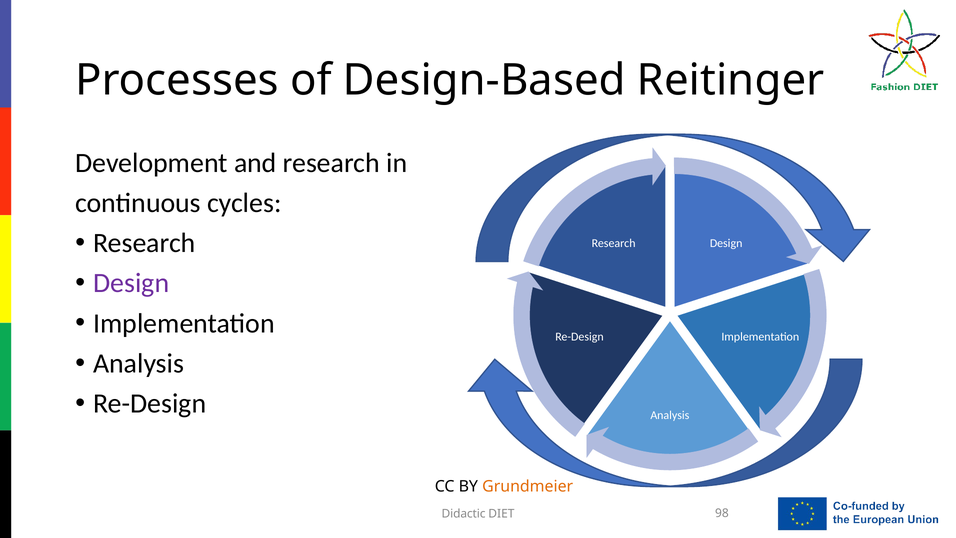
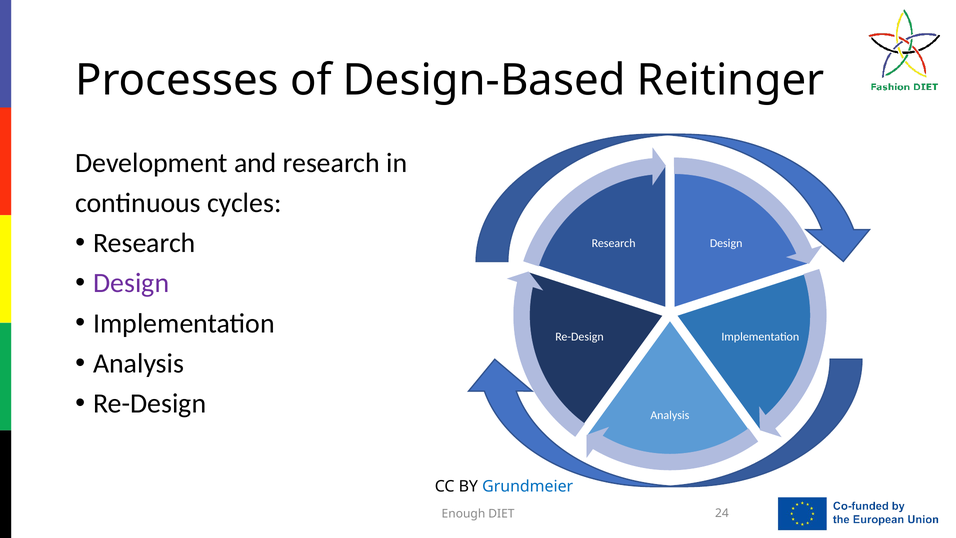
Grundmeier colour: orange -> blue (528, 486)
Didactic: Didactic -> Enough (463, 514)
98: 98 -> 24 (722, 513)
